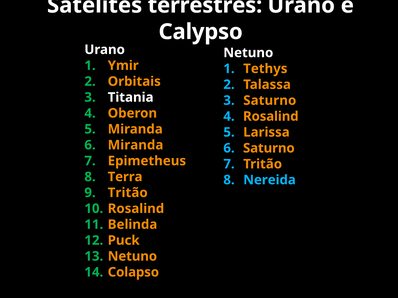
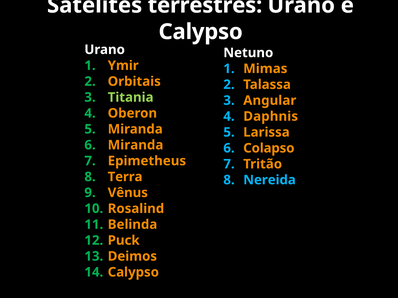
Tethys: Tethys -> Mimas (265, 69)
Titania colour: white -> light green (131, 97)
Saturno: Saturno -> Angular (270, 101)
Rosalind: Rosalind -> Daphnis (271, 117)
Saturno: Saturno -> Colapso (269, 148)
Tritão: Tritão -> Vênus (128, 193)
Netuno: Netuno -> Deimos (132, 257)
Colapso: Colapso -> Calypso (133, 273)
